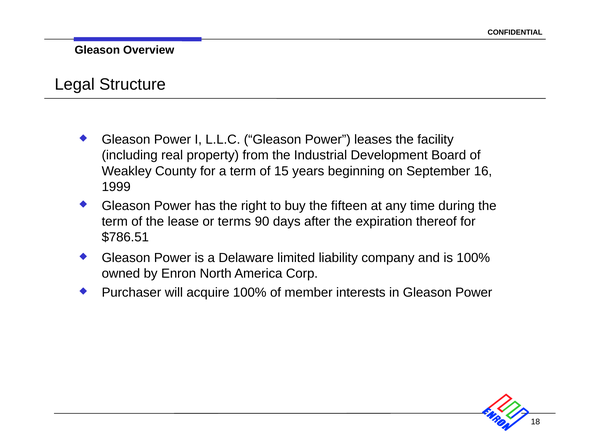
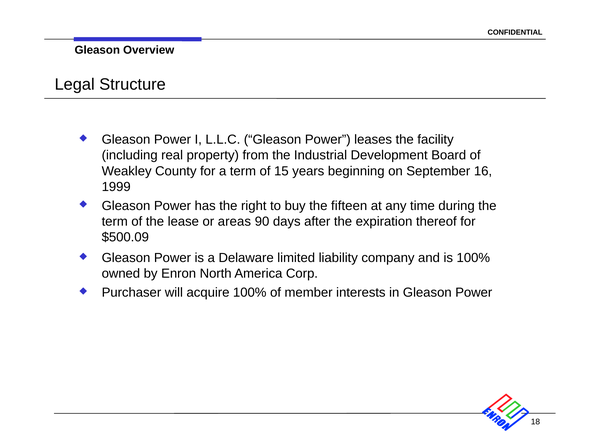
terms: terms -> areas (234, 221)
$786.51: $786.51 -> $500.09 (125, 237)
